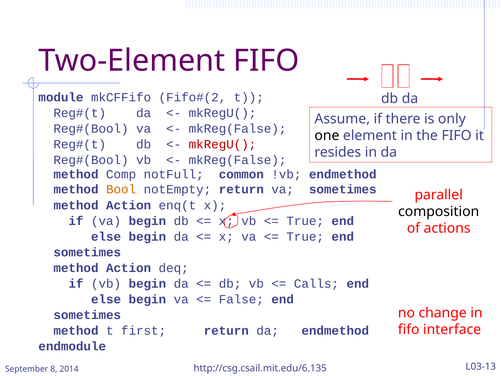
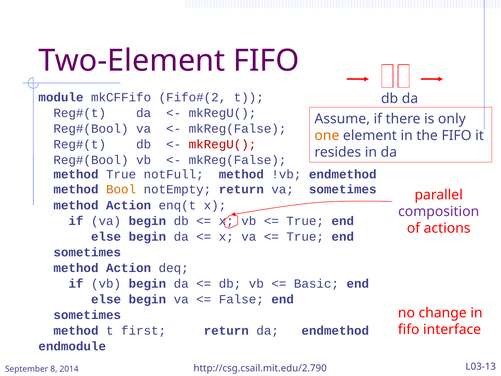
one colour: black -> orange (327, 136)
method Comp: Comp -> True (121, 174)
notFull common: common -> method (241, 174)
composition colour: black -> purple (439, 212)
Calls: Calls -> Basic (316, 284)
http://csg.csail.mit.edu/6.135: http://csg.csail.mit.edu/6.135 -> http://csg.csail.mit.edu/2.790 (260, 368)
